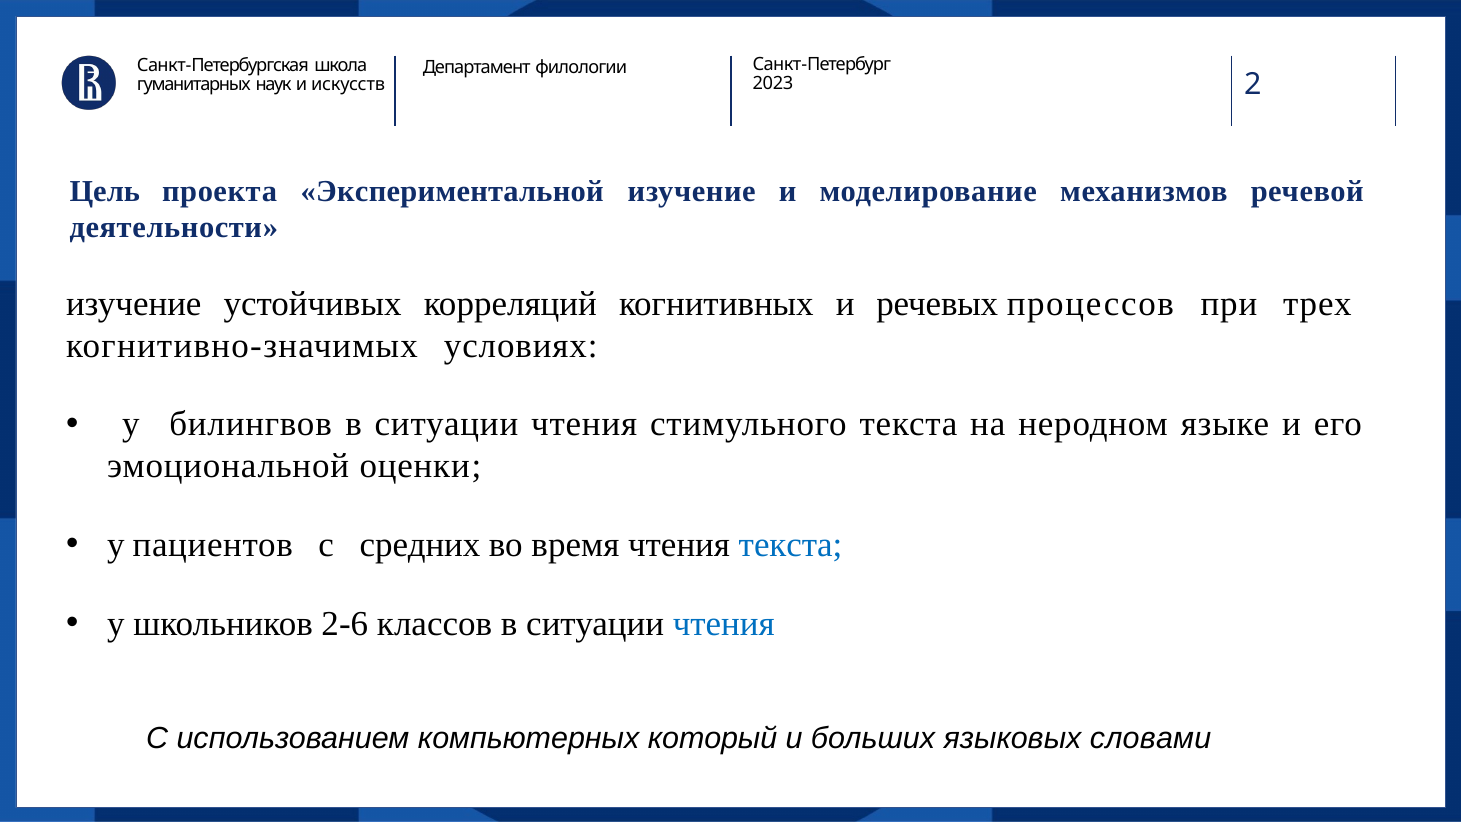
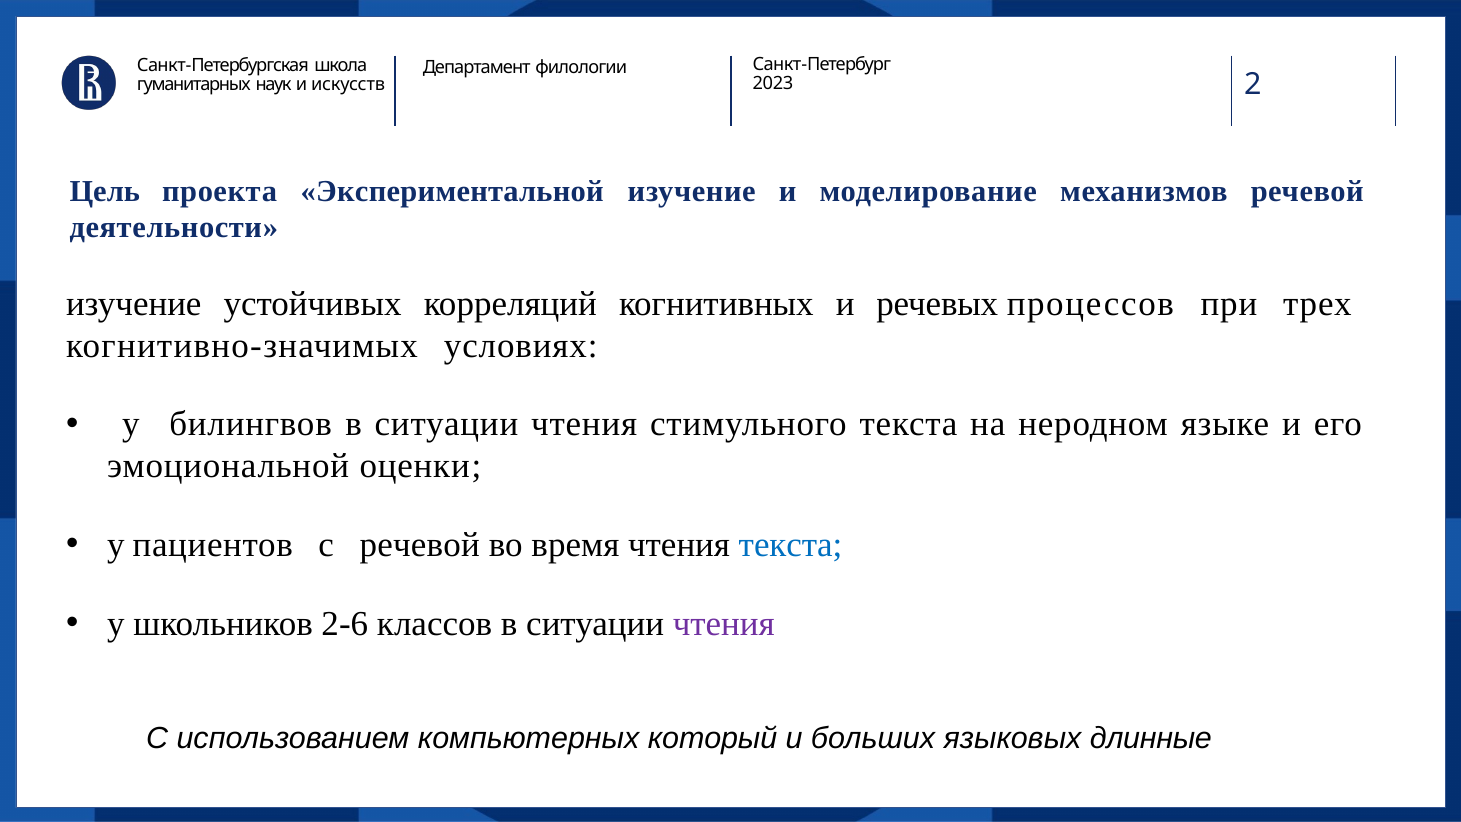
с средних: средних -> речевой (420, 545)
чтения colour: blue -> purple (724, 623)
словами: словами -> длинные (1151, 738)
